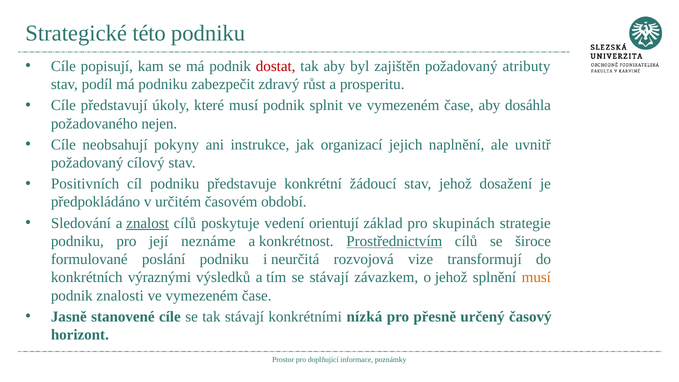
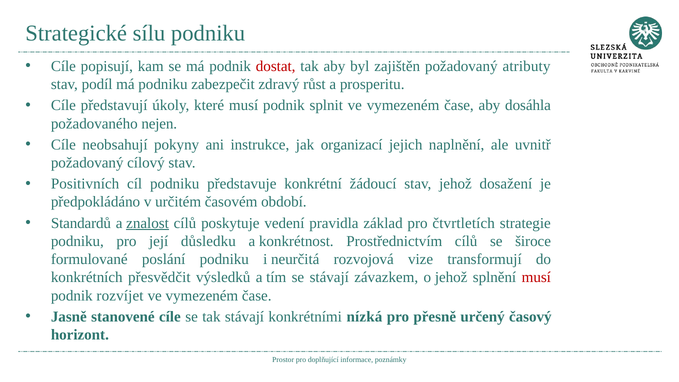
této: této -> sílu (149, 33)
Sledování: Sledování -> Standardů (81, 223)
orientují: orientují -> pravidla (334, 223)
skupinách: skupinách -> čtvrtletích (464, 223)
neznáme: neznáme -> důsledku (208, 241)
Prostřednictvím underline: present -> none (394, 241)
výraznými: výraznými -> přesvědčit (159, 277)
musí colour: orange -> red (536, 277)
znalosti: znalosti -> rozvíjet (120, 295)
